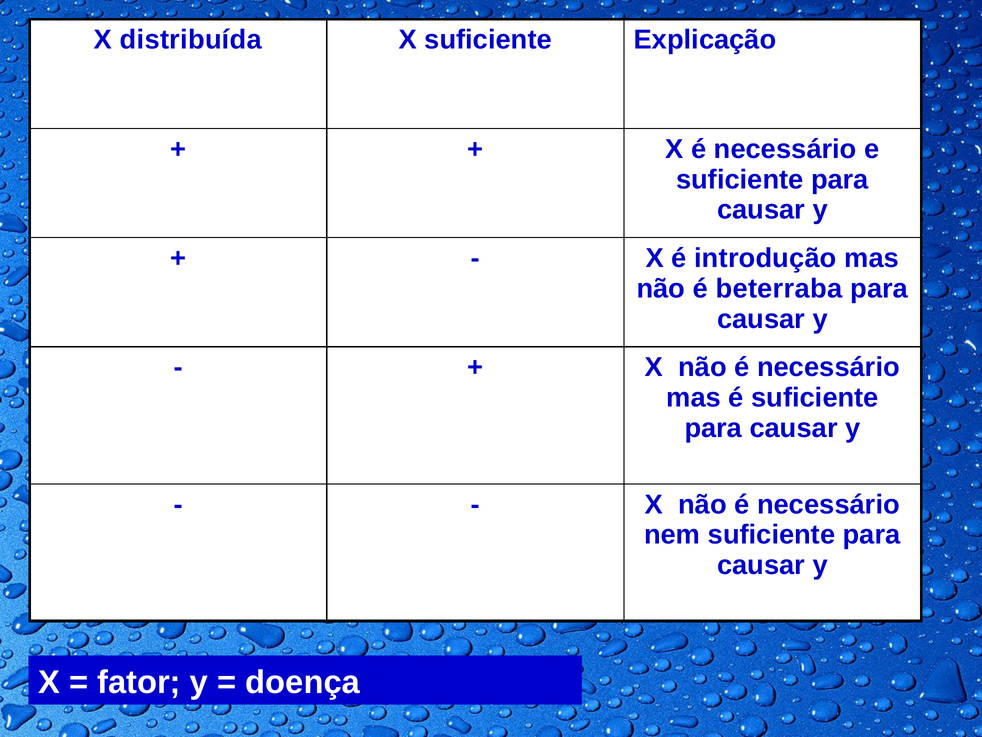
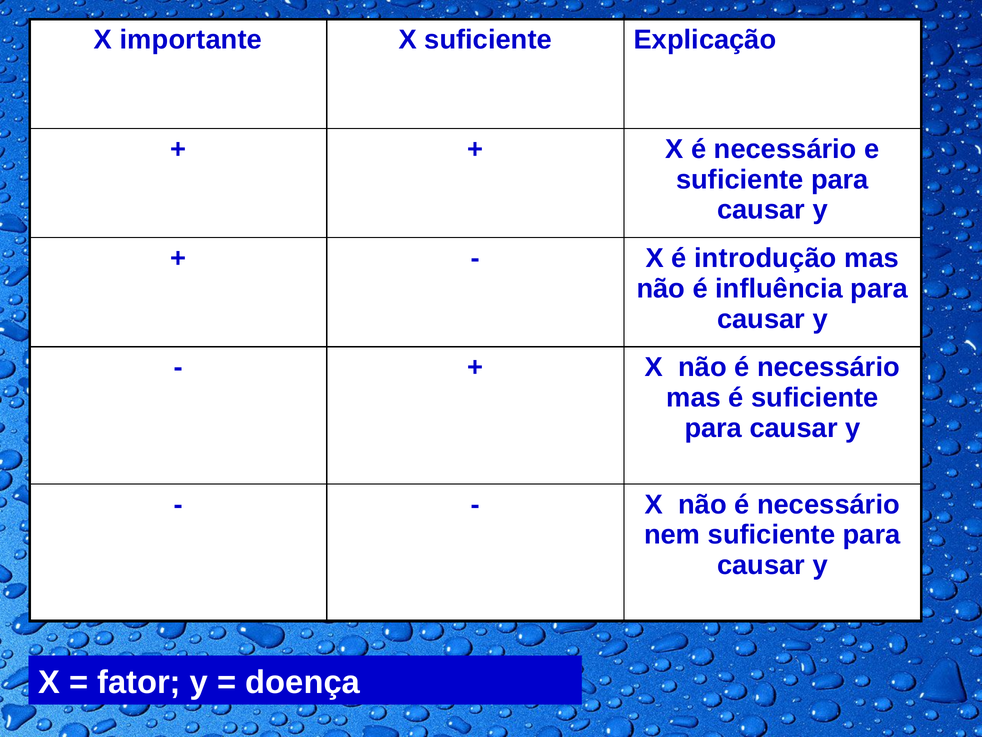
distribuída: distribuída -> importante (191, 40)
beterraba: beterraba -> influência (779, 288)
